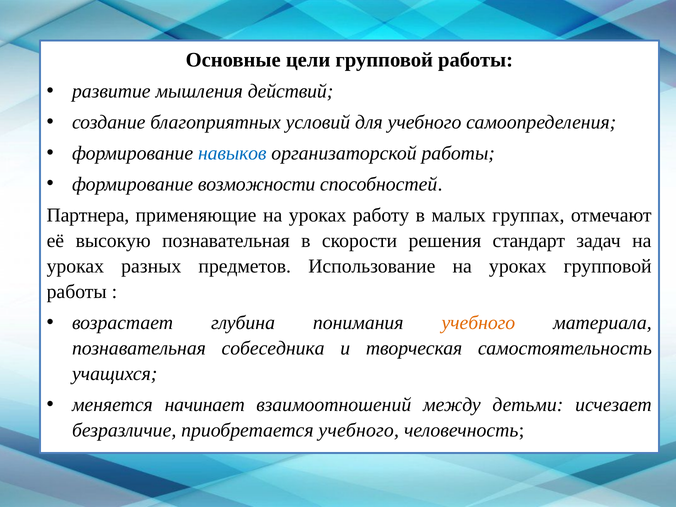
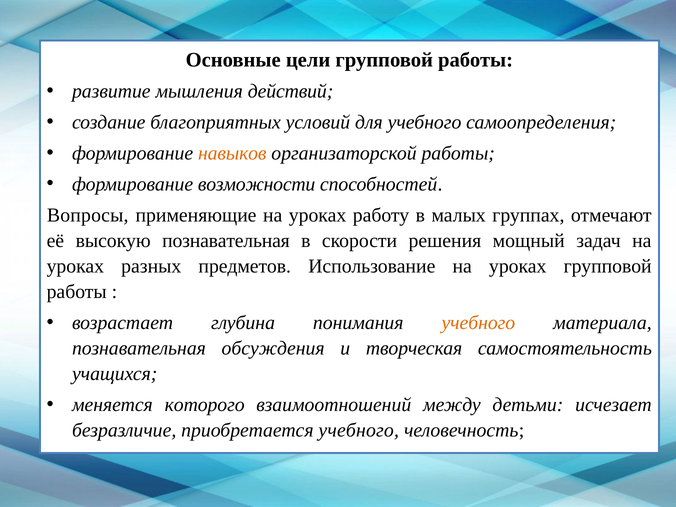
навыков colour: blue -> orange (232, 153)
Партнера: Партнера -> Вопросы (88, 215)
стандарт: стандарт -> мощный (529, 241)
собеседника: собеседника -> обсуждения (273, 348)
начинает: начинает -> которого (205, 405)
